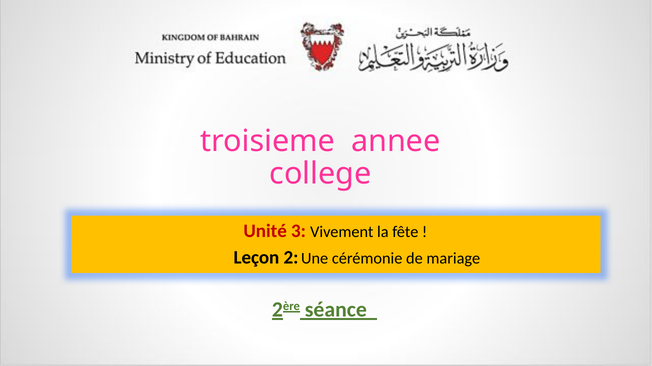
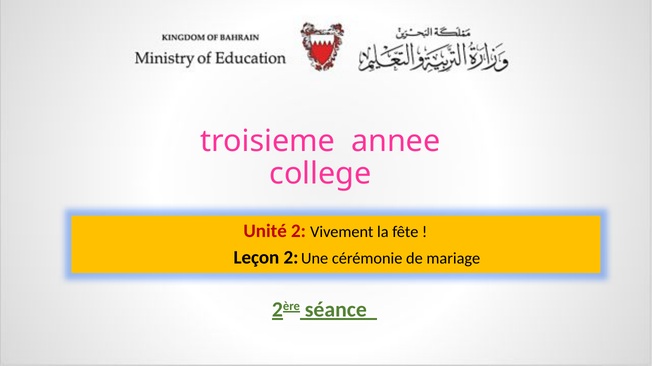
Unité 3: 3 -> 2 (298, 231)
